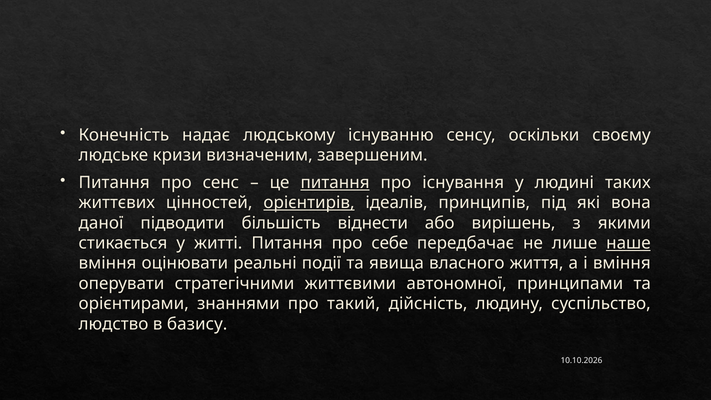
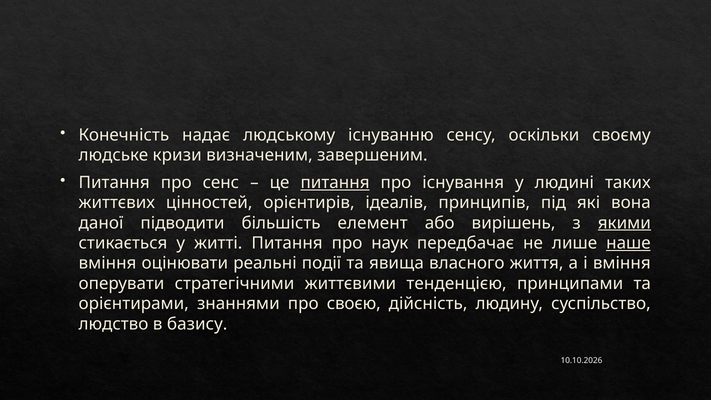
орієнтирів underline: present -> none (309, 203)
віднести: віднести -> елемент (373, 223)
якими underline: none -> present (624, 223)
себе: себе -> наук (390, 243)
автономної: автономної -> тенденцією (457, 284)
такий: такий -> своєю (354, 304)
